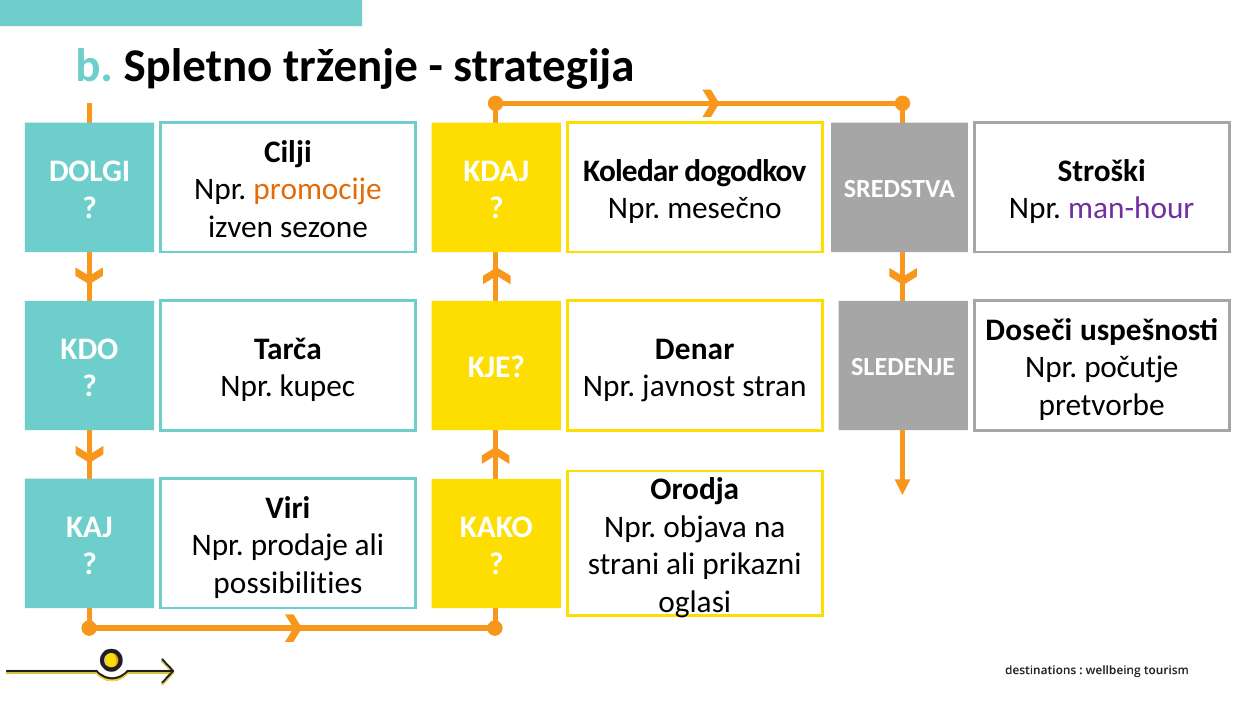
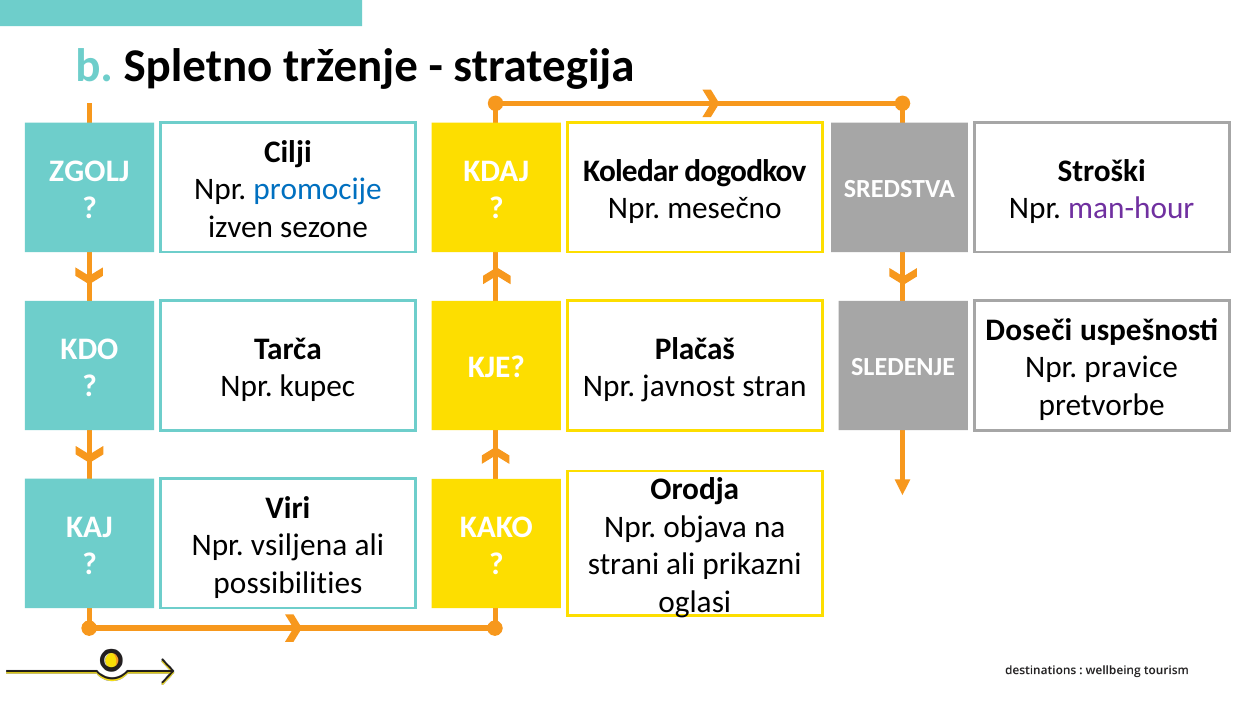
DOLGI: DOLGI -> ZGOLJ (89, 171)
promocije colour: orange -> blue (318, 190)
Denar: Denar -> Plačaš (695, 349)
počutje: počutje -> pravice (1131, 368)
prodaje: prodaje -> vsiljena (299, 546)
